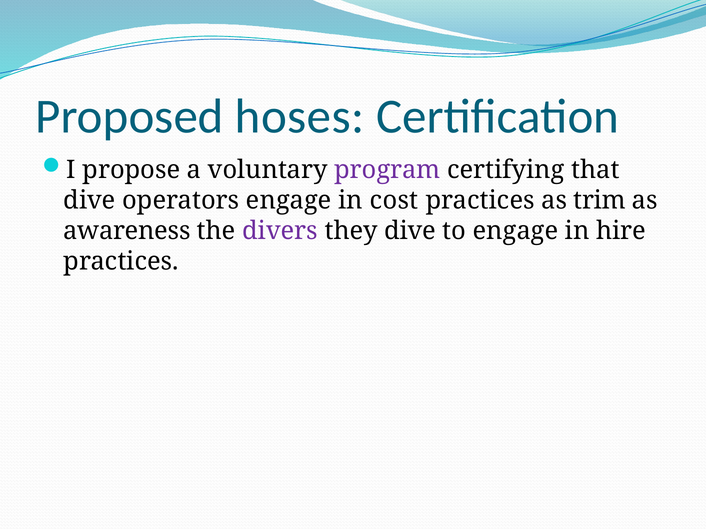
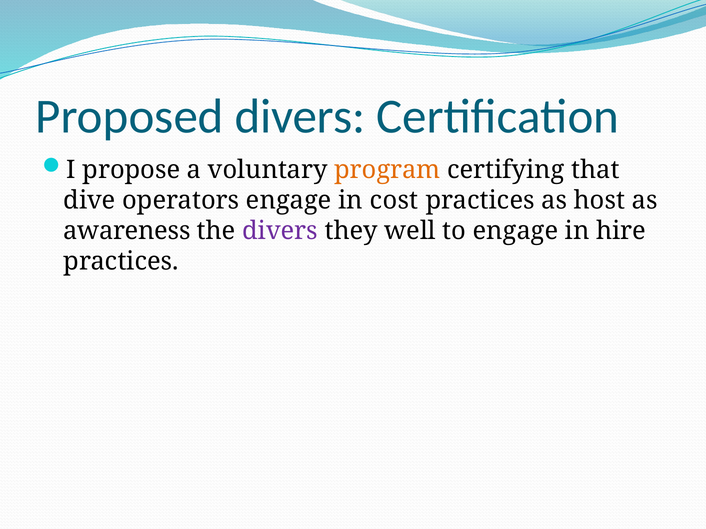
Proposed hoses: hoses -> divers (300, 117)
program colour: purple -> orange (387, 170)
trim: trim -> host (599, 201)
they dive: dive -> well (410, 231)
